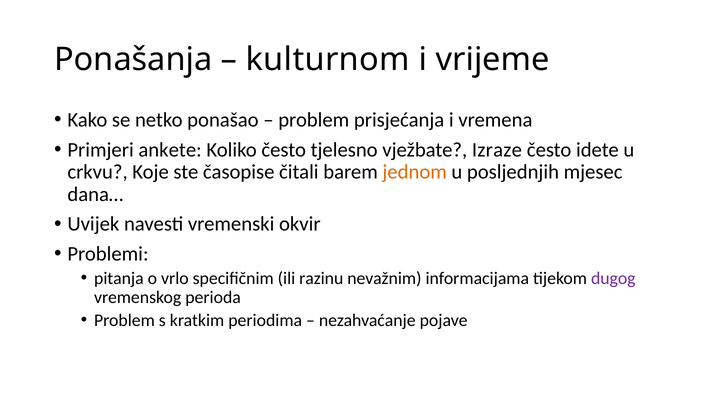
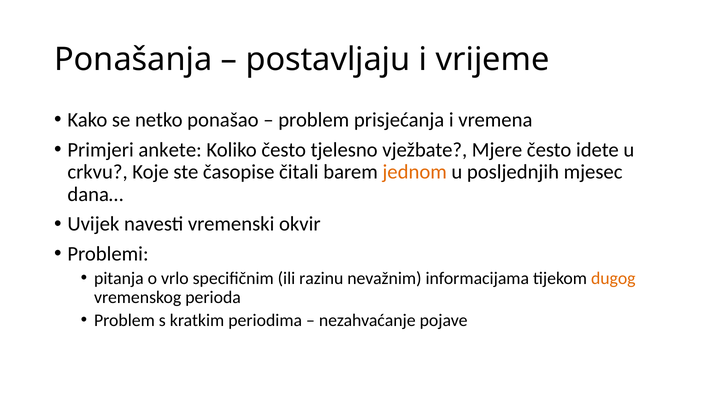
kulturnom: kulturnom -> postavljaju (328, 60)
Izraze: Izraze -> Mjere (497, 150)
dugog colour: purple -> orange (613, 279)
